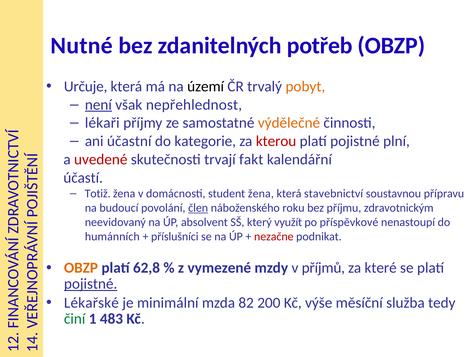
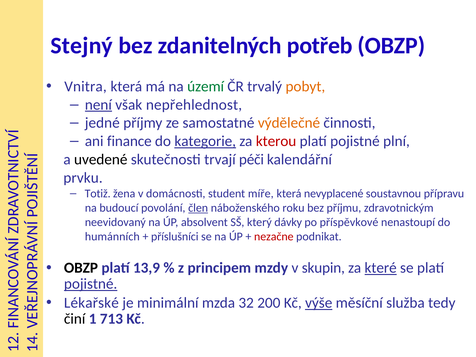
Nutné: Nutné -> Stejný (82, 46)
Určuje: Určuje -> Vnitra (85, 87)
území colour: black -> green (206, 87)
lékaři: lékaři -> jedné (102, 123)
účastní: účastní -> finance (129, 141)
kategorie underline: none -> present (205, 141)
uvedené colour: red -> black (101, 159)
fakt: fakt -> péči (251, 159)
účastí: účastí -> prvku (83, 178)
student žena: žena -> míře (261, 194)
stavebnictví: stavebnictví -> nevyplacené (334, 194)
využít: využít -> dávky (288, 222)
OBZP colour: orange -> black (81, 268)
62,8: 62,8 -> 13,9 (147, 268)
vymezené: vymezené -> principem (219, 268)
příjmů: příjmů -> skupin (323, 268)
které underline: none -> present (381, 268)
82: 82 -> 32 (246, 303)
výše underline: none -> present (319, 303)
činí colour: green -> black (75, 319)
483: 483 -> 713 (111, 319)
